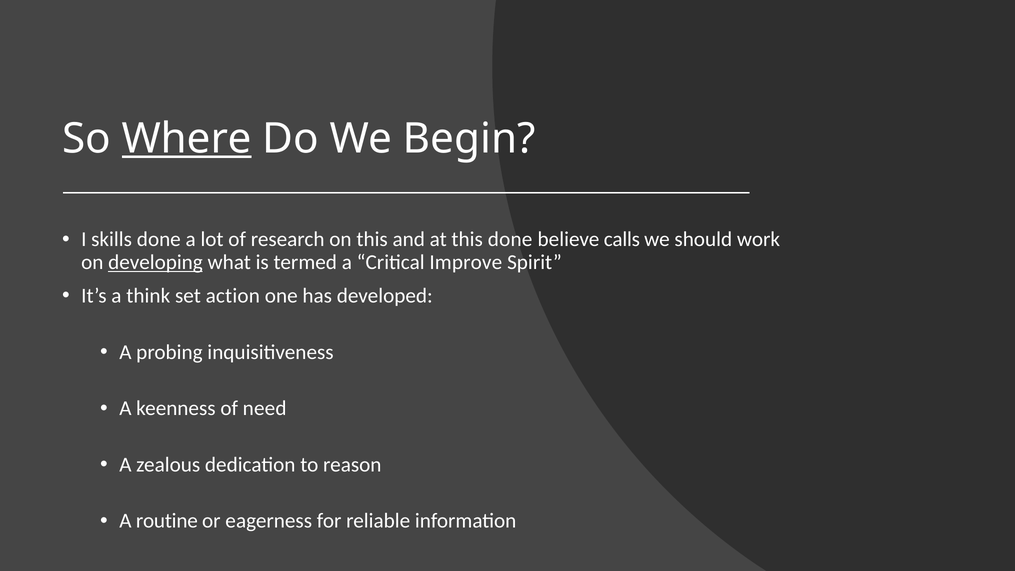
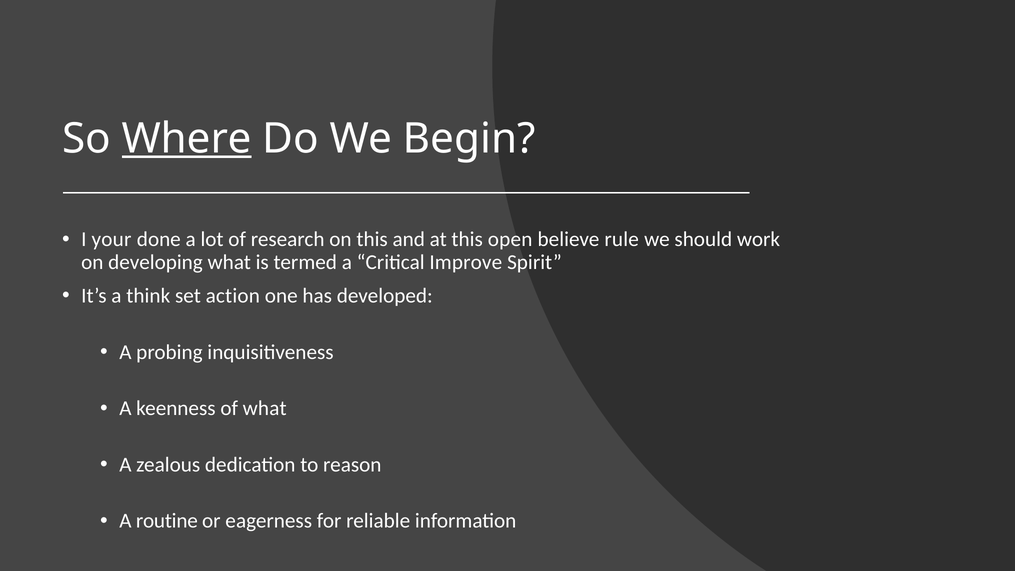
skills: skills -> your (112, 239)
this done: done -> open (510, 239)
calls: calls -> rule (622, 239)
developing underline: present -> none (155, 262)
of need: need -> what (265, 408)
